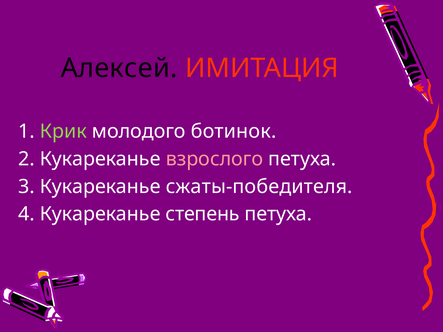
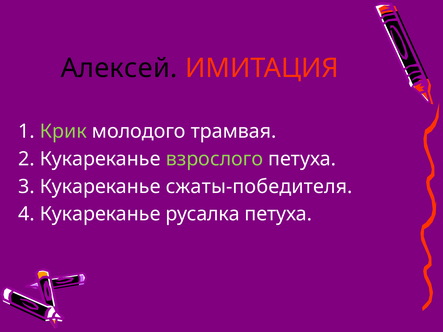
ботинок: ботинок -> трамвая (234, 132)
взрослого colour: pink -> light green (214, 159)
степень: степень -> русалка (203, 214)
